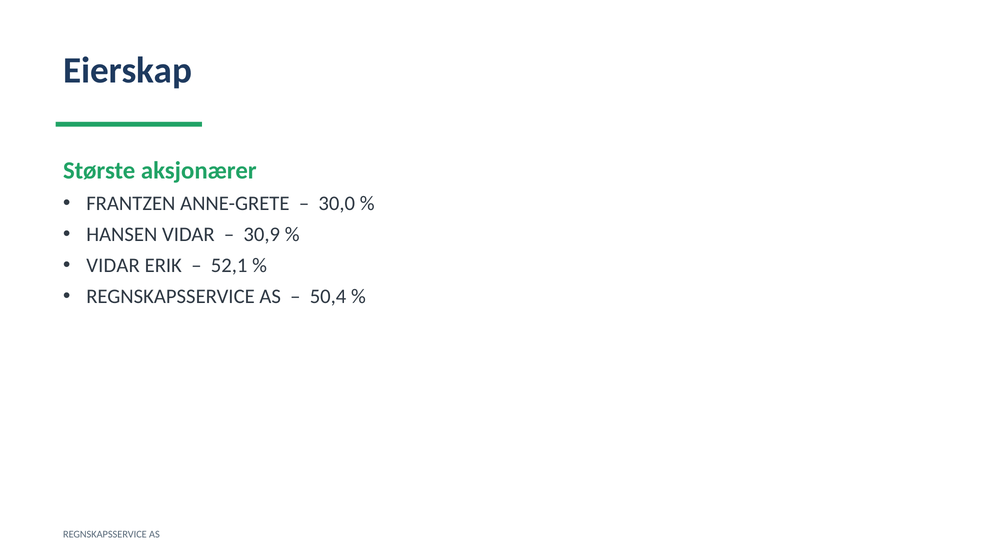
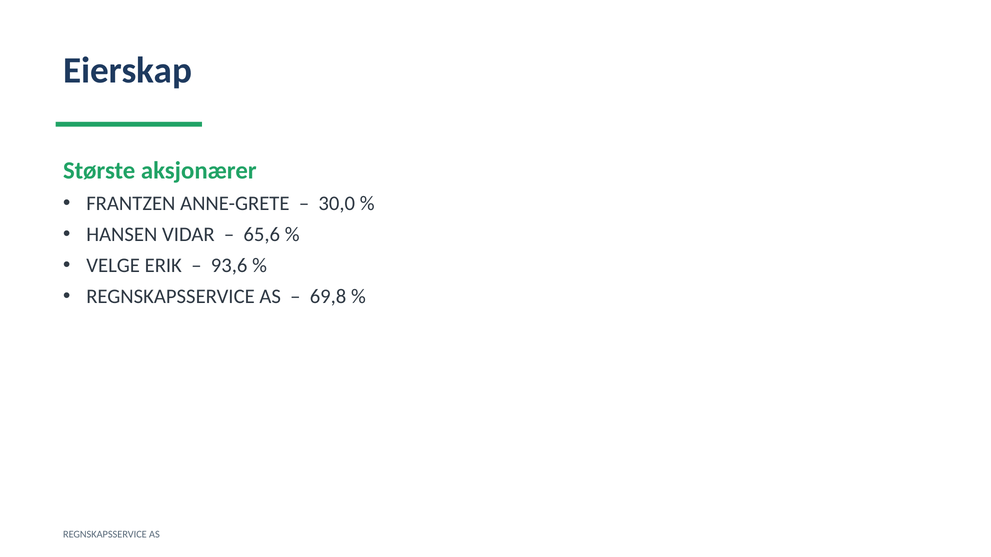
30,9: 30,9 -> 65,6 (262, 235)
VIDAR: VIDAR -> VELGE (113, 266)
52,1: 52,1 -> 93,6 (229, 266)
50,4: 50,4 -> 69,8 (328, 297)
